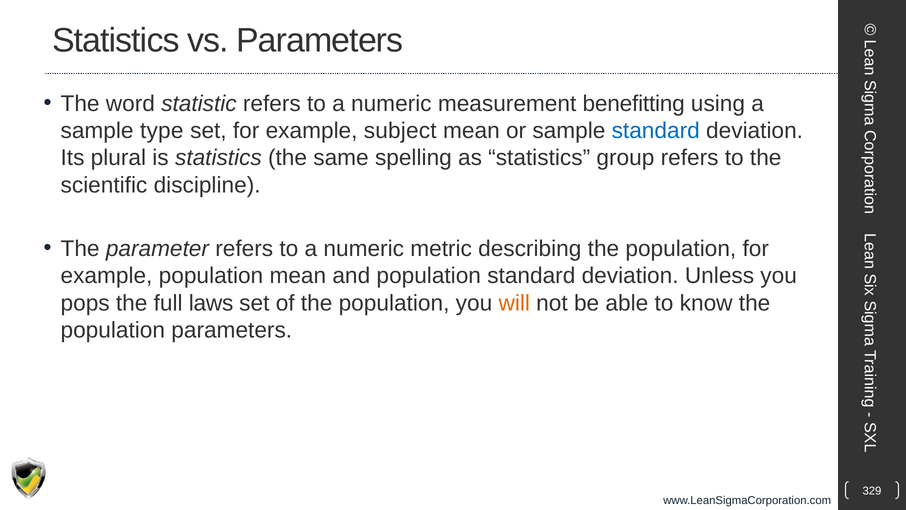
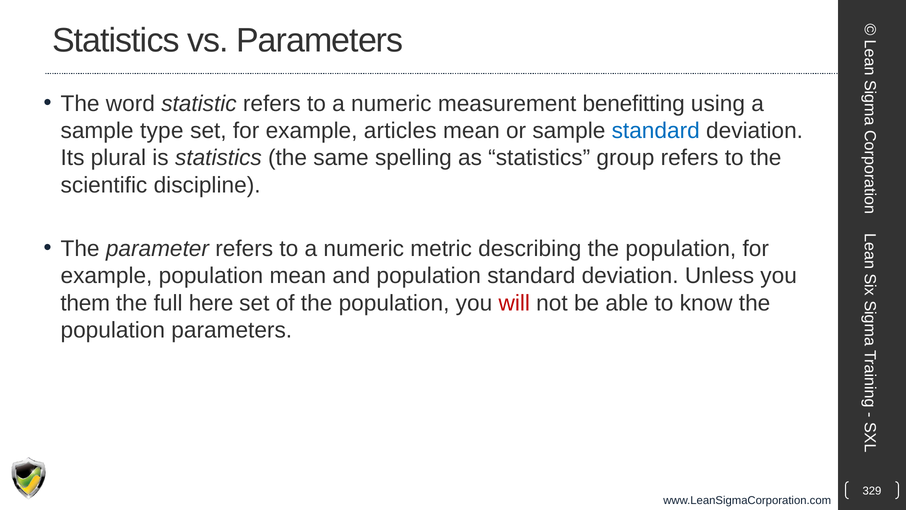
subject: subject -> articles (400, 131)
pops: pops -> them (85, 303)
laws: laws -> here (211, 303)
will colour: orange -> red (514, 303)
